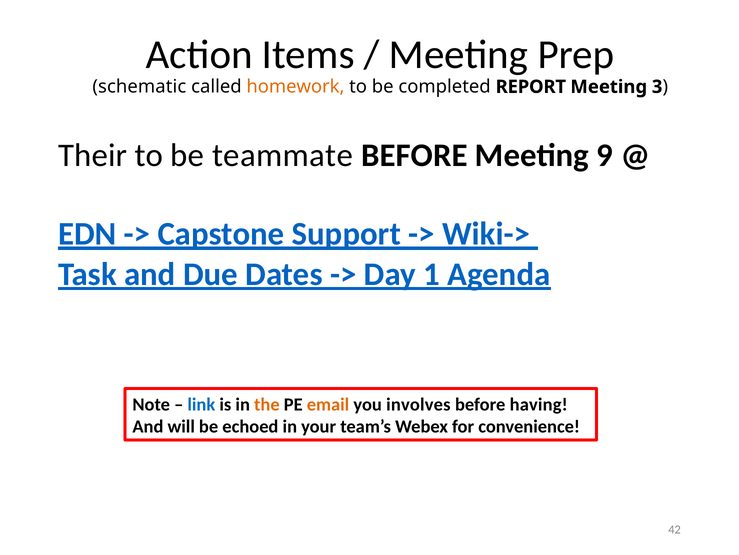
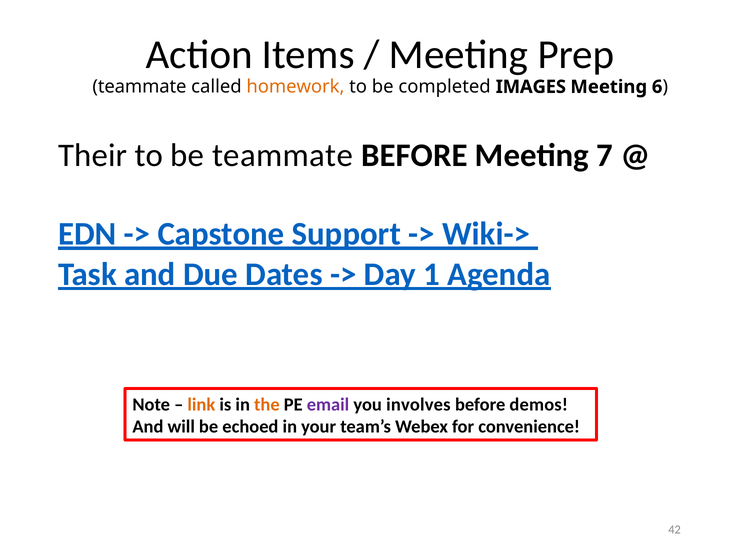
schematic: schematic -> teammate (139, 87)
REPORT: REPORT -> IMAGES (531, 87)
3: 3 -> 6 (657, 87)
9: 9 -> 7 (605, 155)
link colour: blue -> orange (201, 404)
email colour: orange -> purple (328, 404)
having: having -> demos (539, 404)
